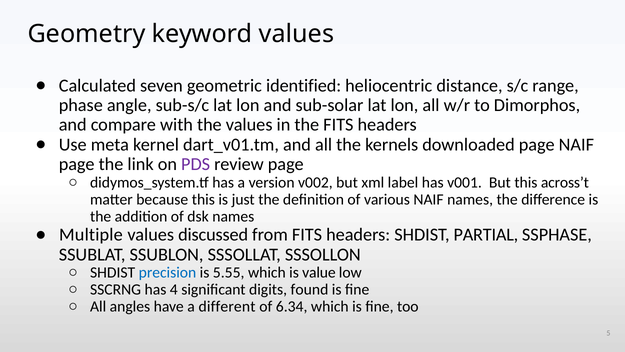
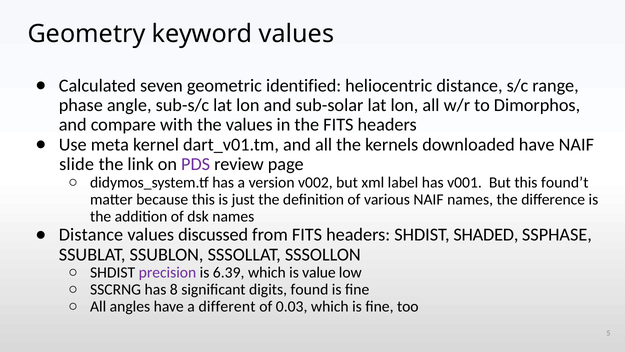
downloaded page: page -> have (537, 144)
page: page -> slide (77, 164)
across’t: across’t -> found’t (565, 182)
Multiple: Multiple -> Distance (91, 234)
PARTIAL: PARTIAL -> SHADED (486, 234)
precision colour: blue -> purple (167, 272)
5.55: 5.55 -> 6.39 (229, 272)
4: 4 -> 8 (174, 289)
6.34: 6.34 -> 0.03 (292, 306)
